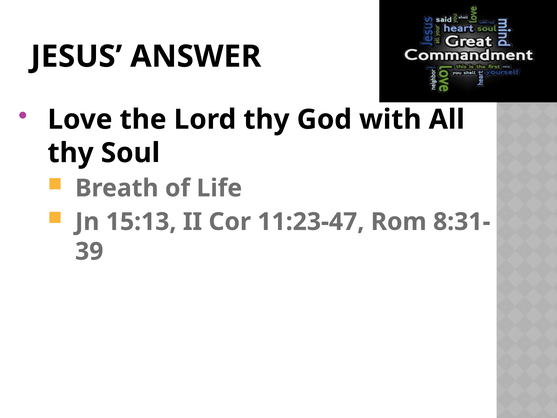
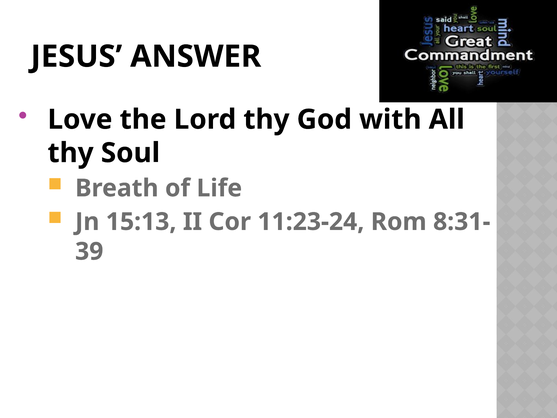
11:23-47: 11:23-47 -> 11:23-24 (311, 222)
